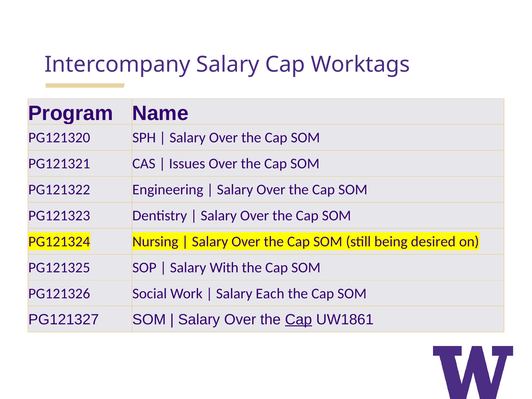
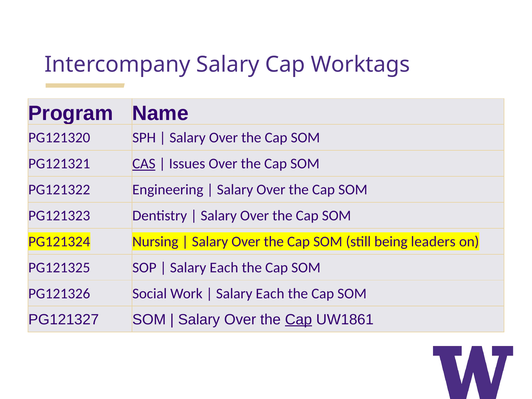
CAS underline: none -> present (144, 164)
desired: desired -> leaders (433, 242)
With: With -> Each (224, 268)
